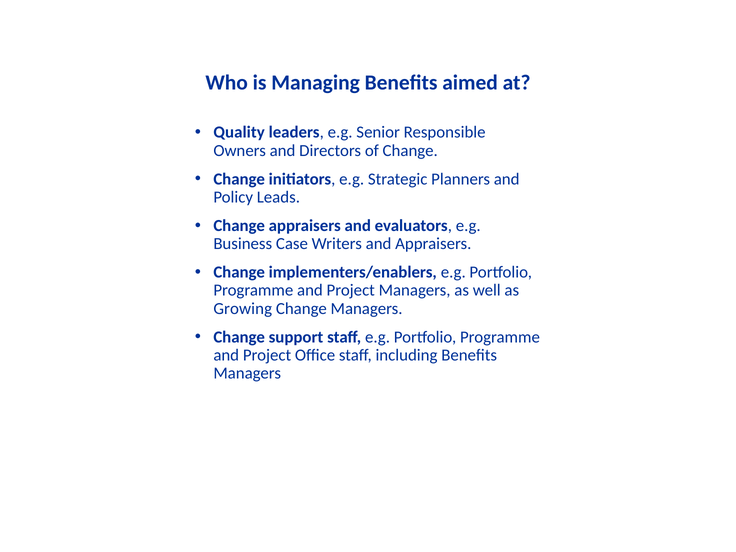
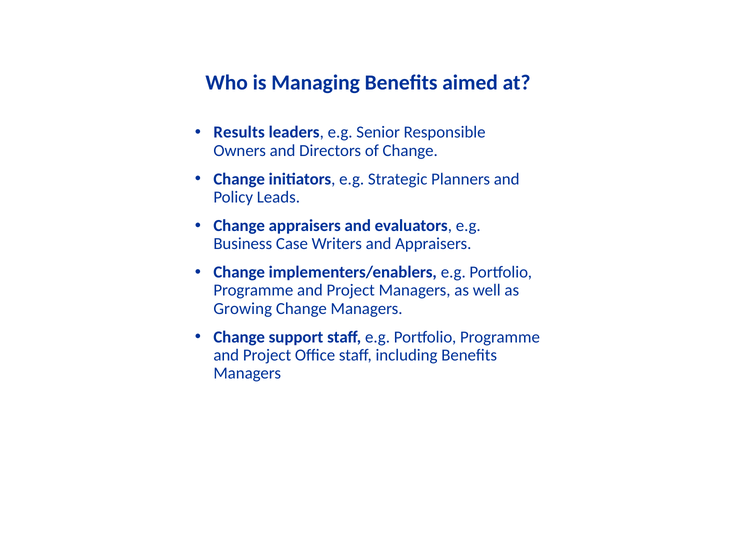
Quality: Quality -> Results (239, 132)
